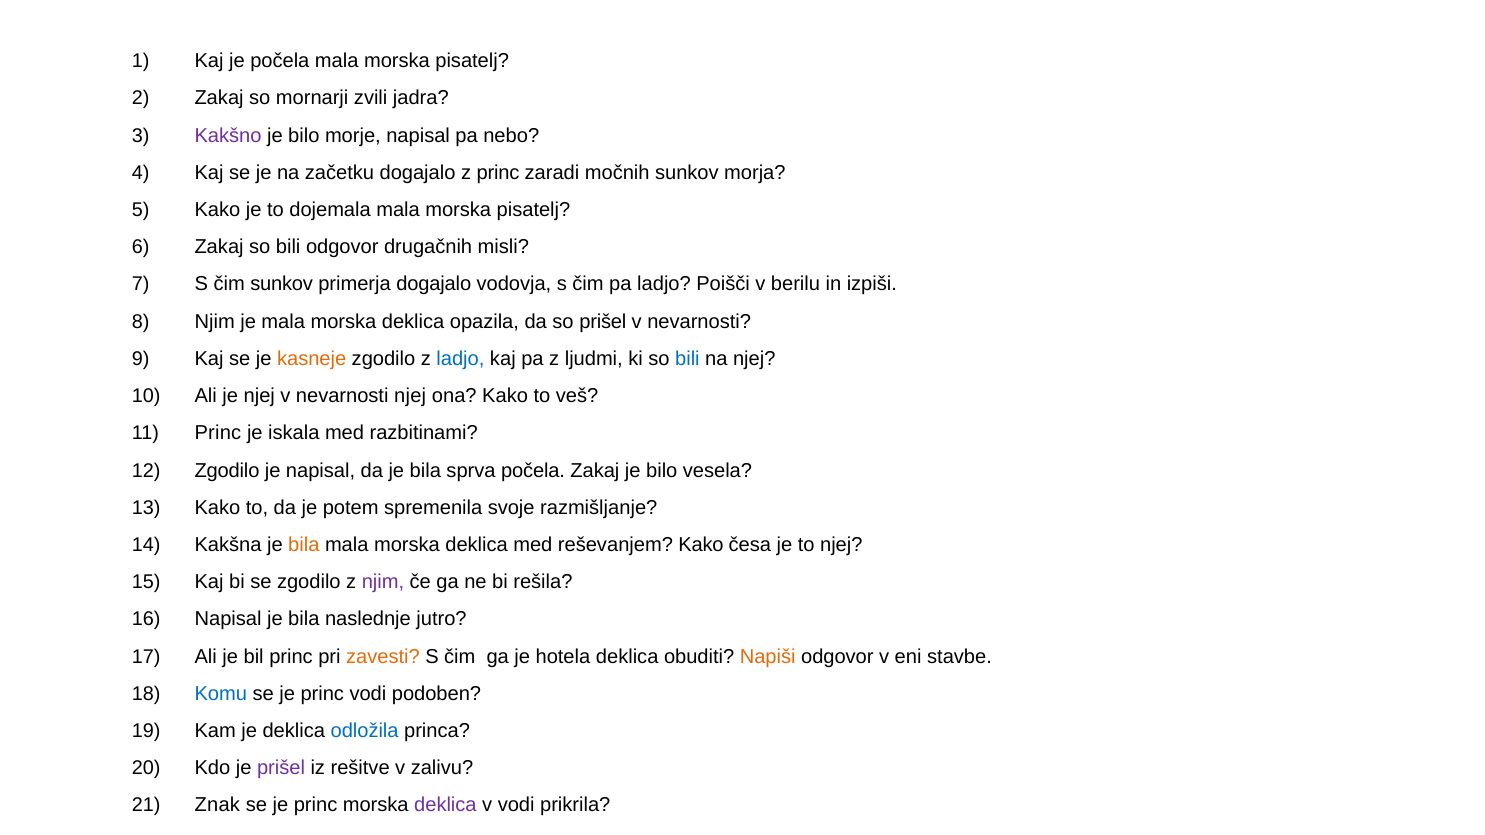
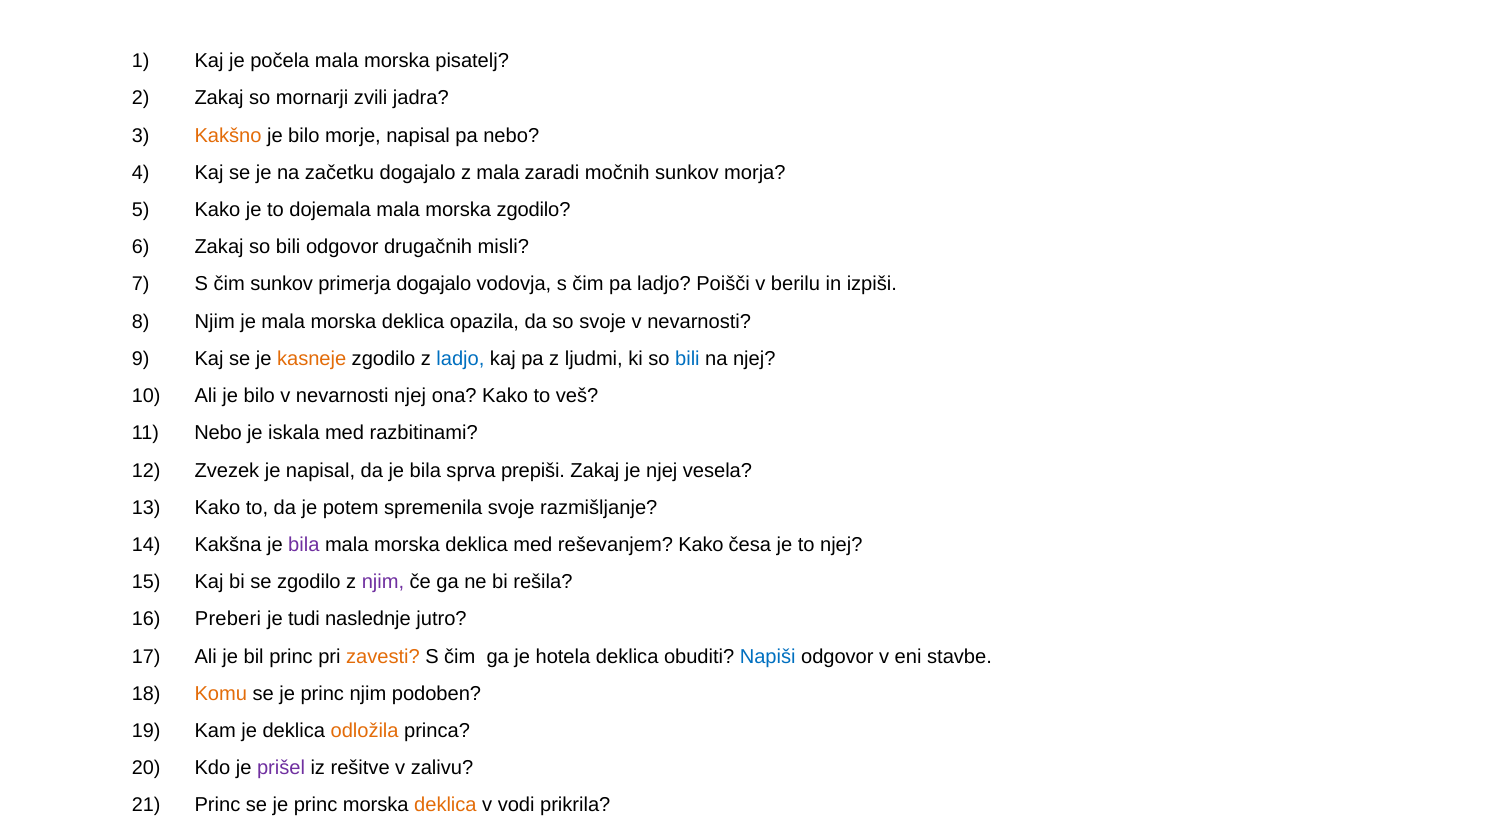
Kakšno colour: purple -> orange (228, 136)
z princ: princ -> mala (498, 173)
dojemala mala morska pisatelj: pisatelj -> zgodilo (534, 210)
so prišel: prišel -> svoje (603, 322)
Ali je njej: njej -> bilo (259, 396)
Princ: Princ -> Nebo (218, 433)
Zgodilo: Zgodilo -> Zvezek (227, 471)
sprva počela: počela -> prepiši (533, 471)
Zakaj je bilo: bilo -> njej (662, 471)
bila colour: orange -> purple (304, 545)
Napisal: Napisal -> Preberi (228, 619)
bila: bila -> tudi (304, 619)
Napiši colour: orange -> blue (768, 657)
Komu colour: blue -> orange (221, 694)
princ vodi: vodi -> njim (368, 694)
odložila colour: blue -> orange (365, 731)
Znak: Znak -> Princ (217, 806)
deklica colour: purple -> orange (445, 806)
